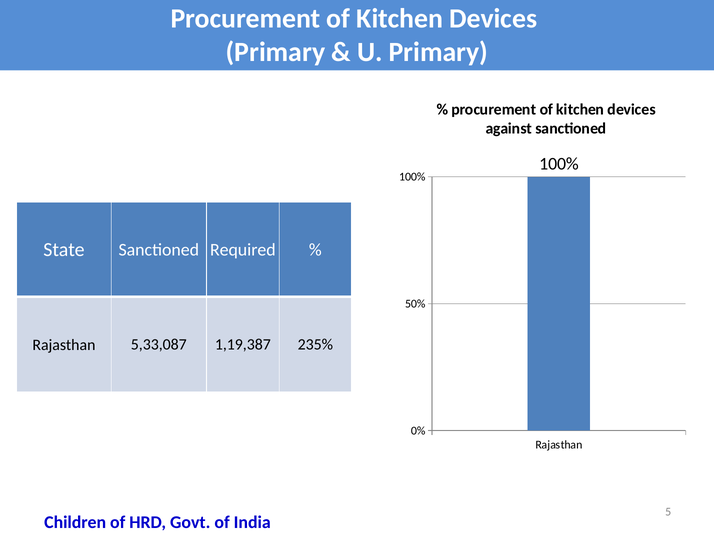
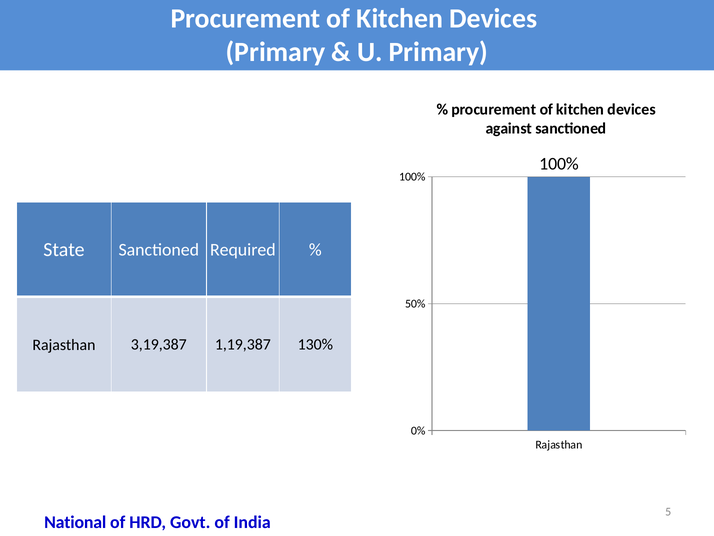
5,33,087: 5,33,087 -> 3,19,387 (159, 344)
235%: 235% -> 130% (315, 344)
Children: Children -> National (75, 522)
